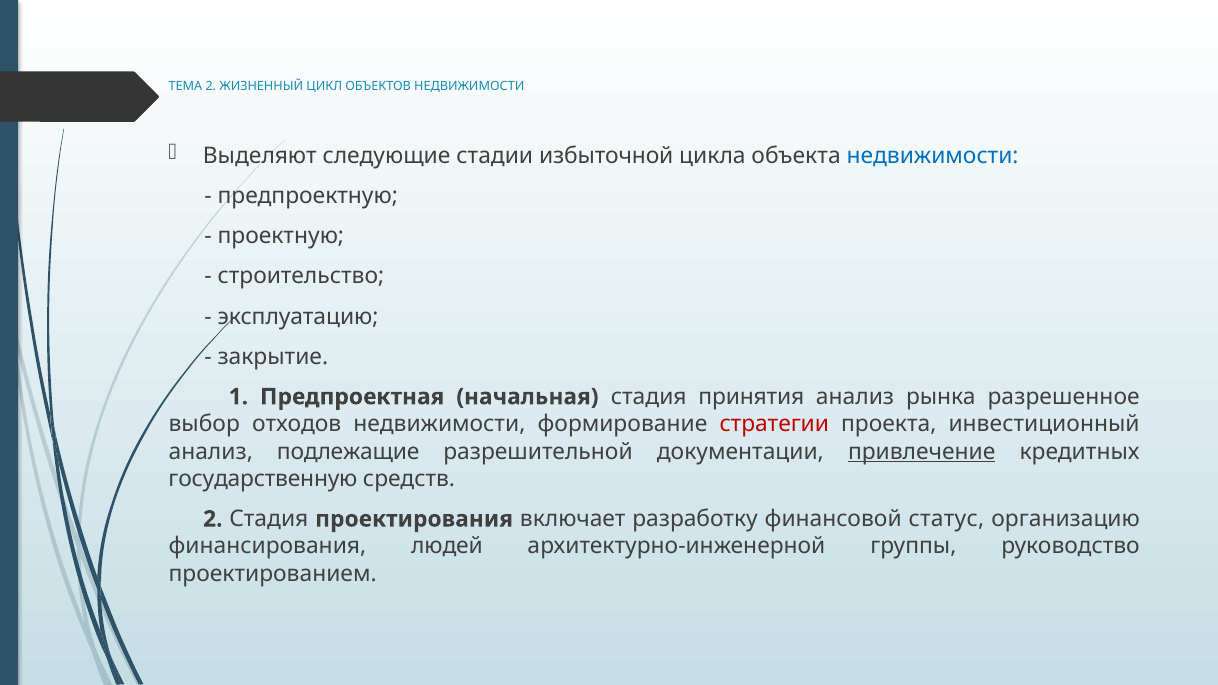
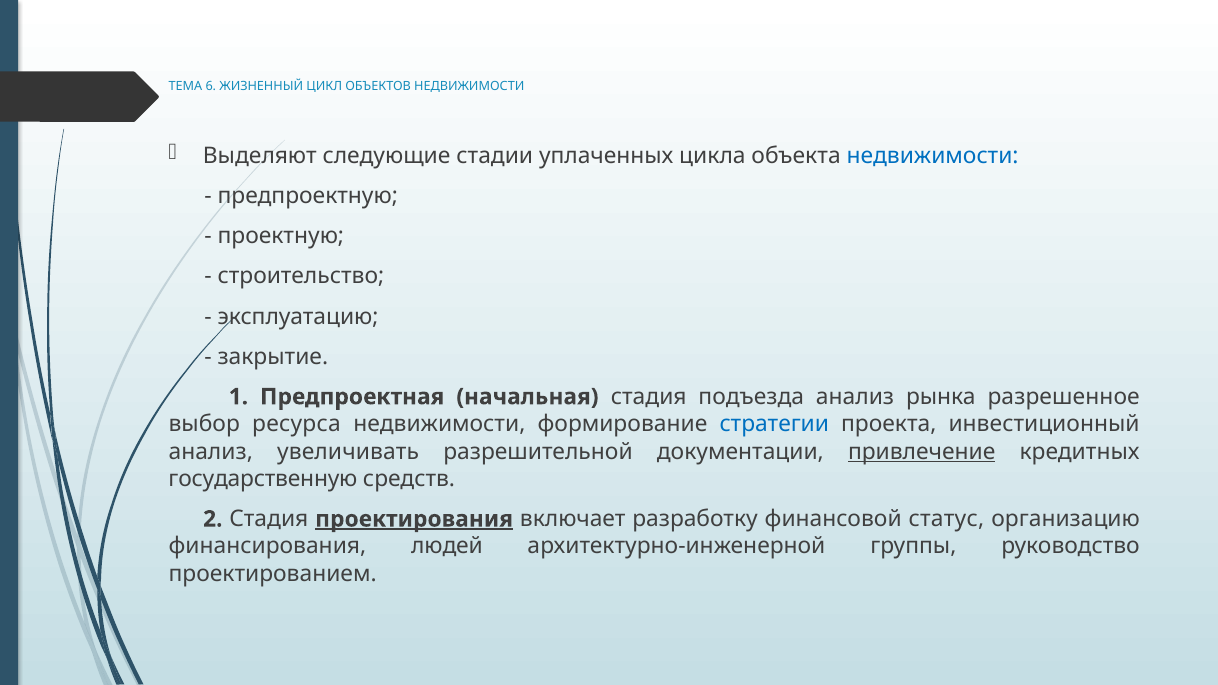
ТЕМА 2: 2 -> 6 (211, 86)
избыточной: избыточной -> уплаченных (606, 156)
принятия: принятия -> подъезда (751, 397)
отходов: отходов -> ресурса (296, 424)
стратегии colour: red -> blue (774, 424)
подлежащие: подлежащие -> увеличивать (348, 452)
проектирования underline: none -> present (414, 519)
